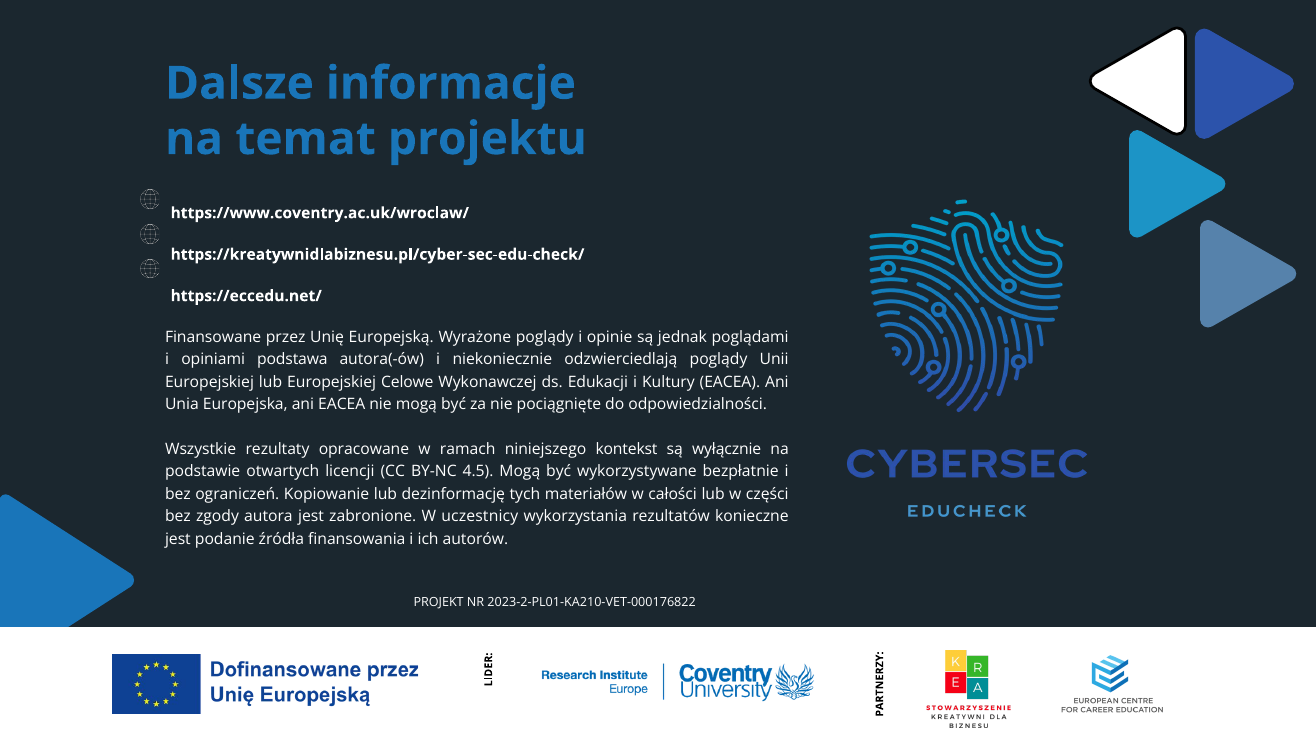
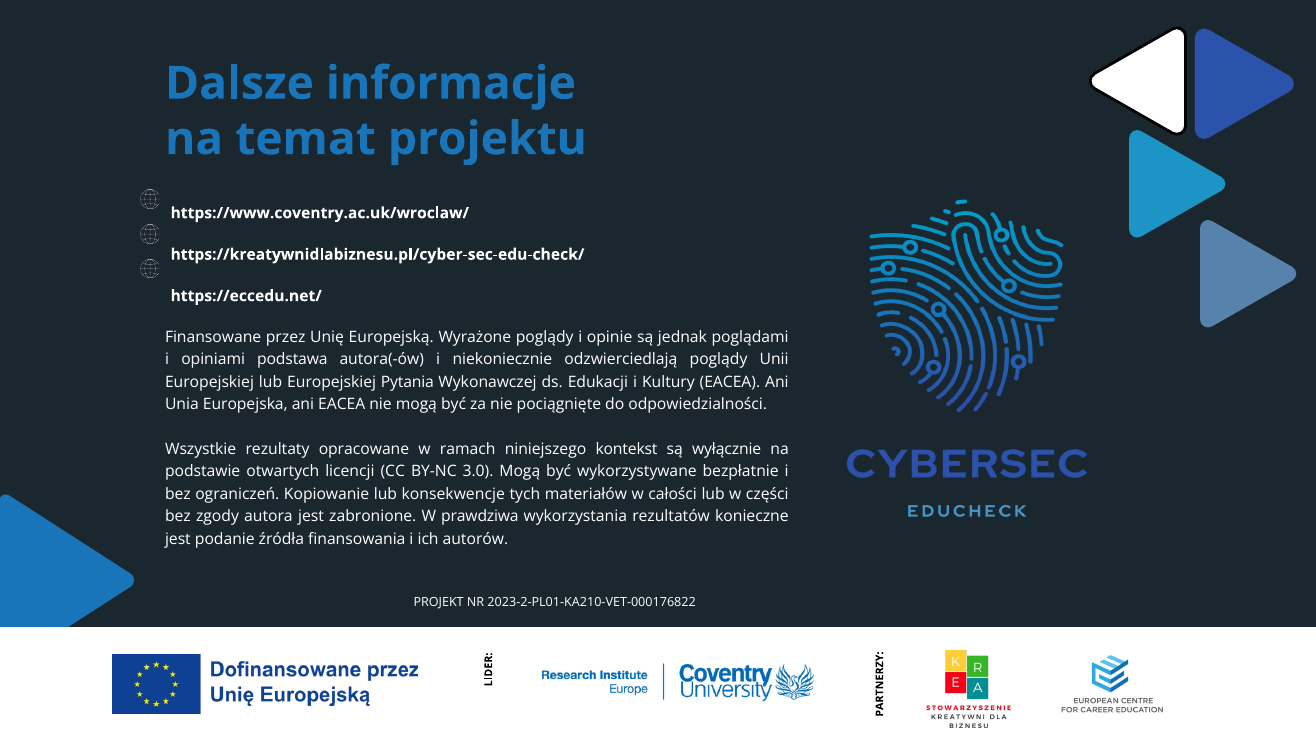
Celowe: Celowe -> Pytania (407, 382)
4.5: 4.5 -> 3.0 (478, 472)
dezinformację: dezinformację -> konsekwencje (453, 494)
uczestnicy: uczestnicy -> prawdziwa (480, 517)
